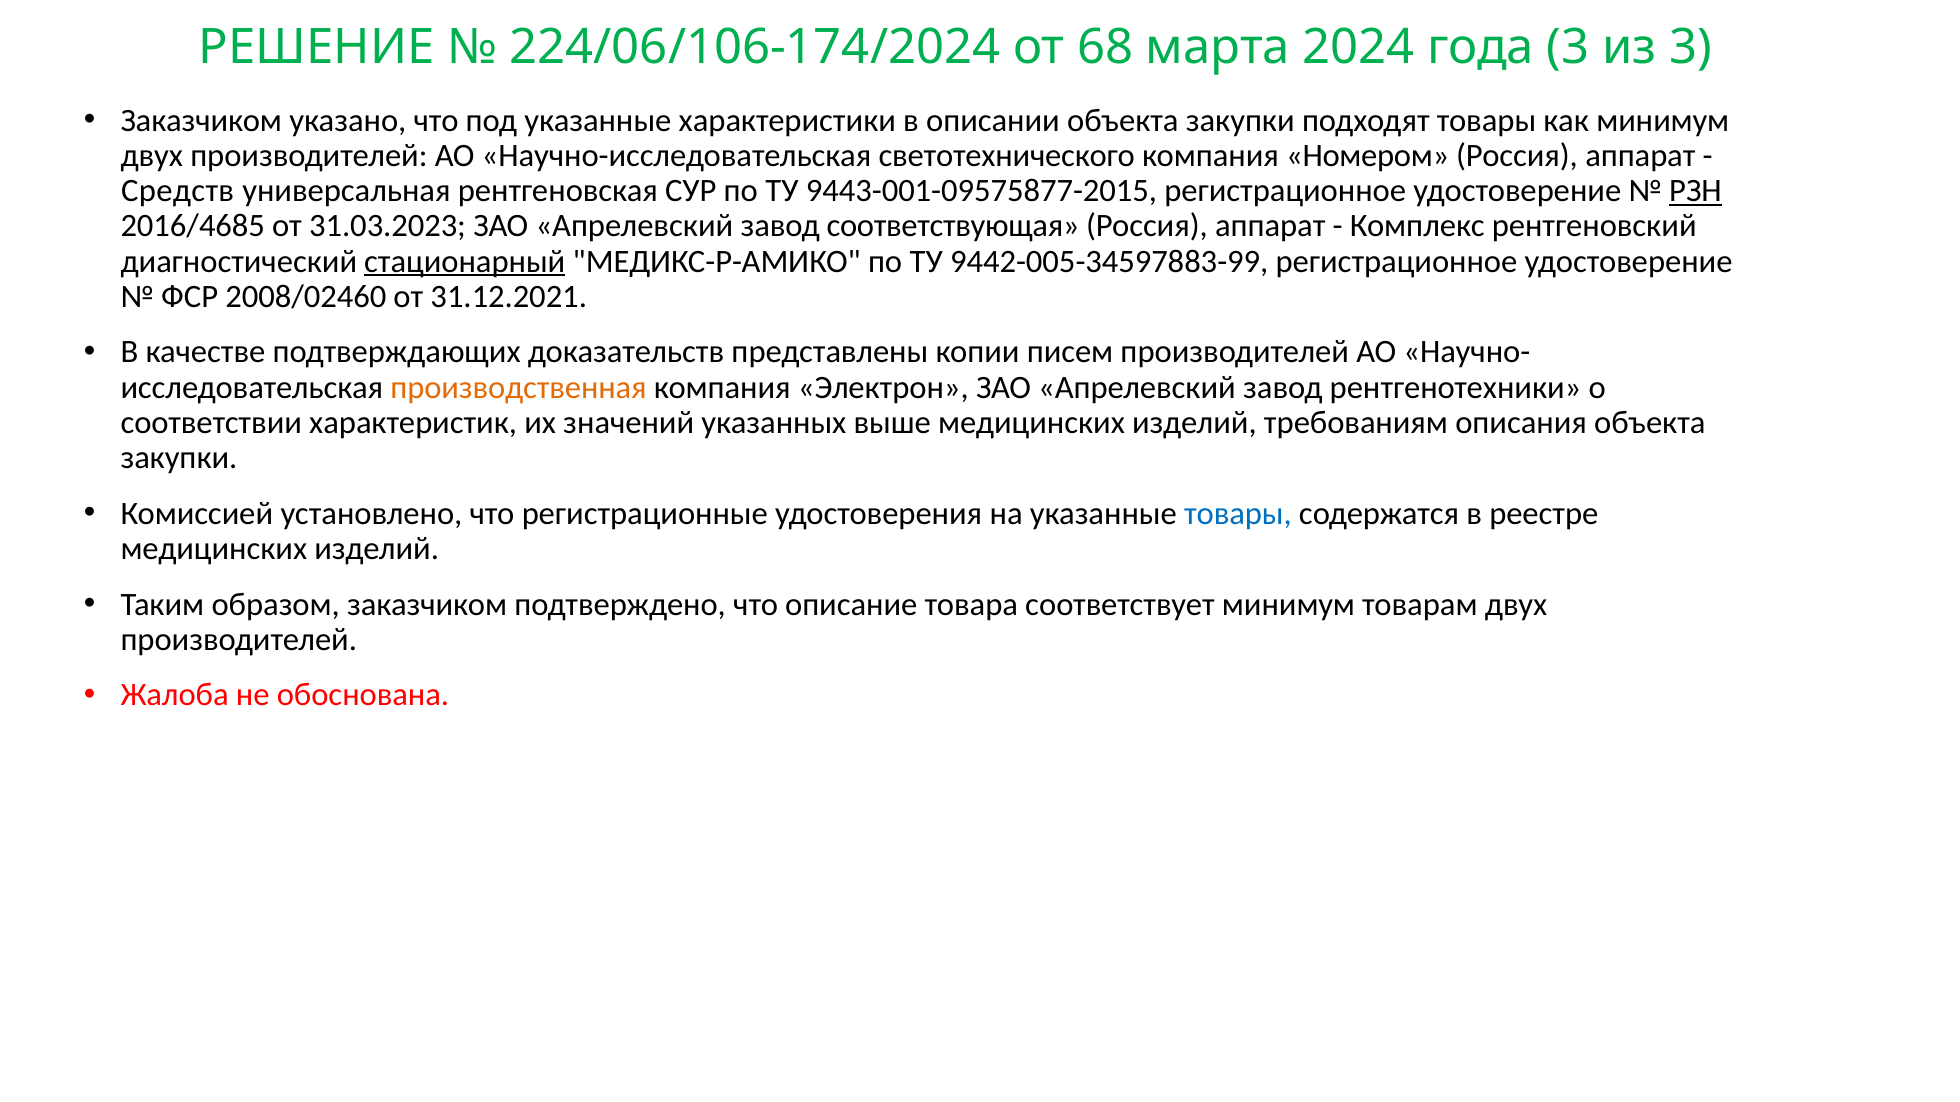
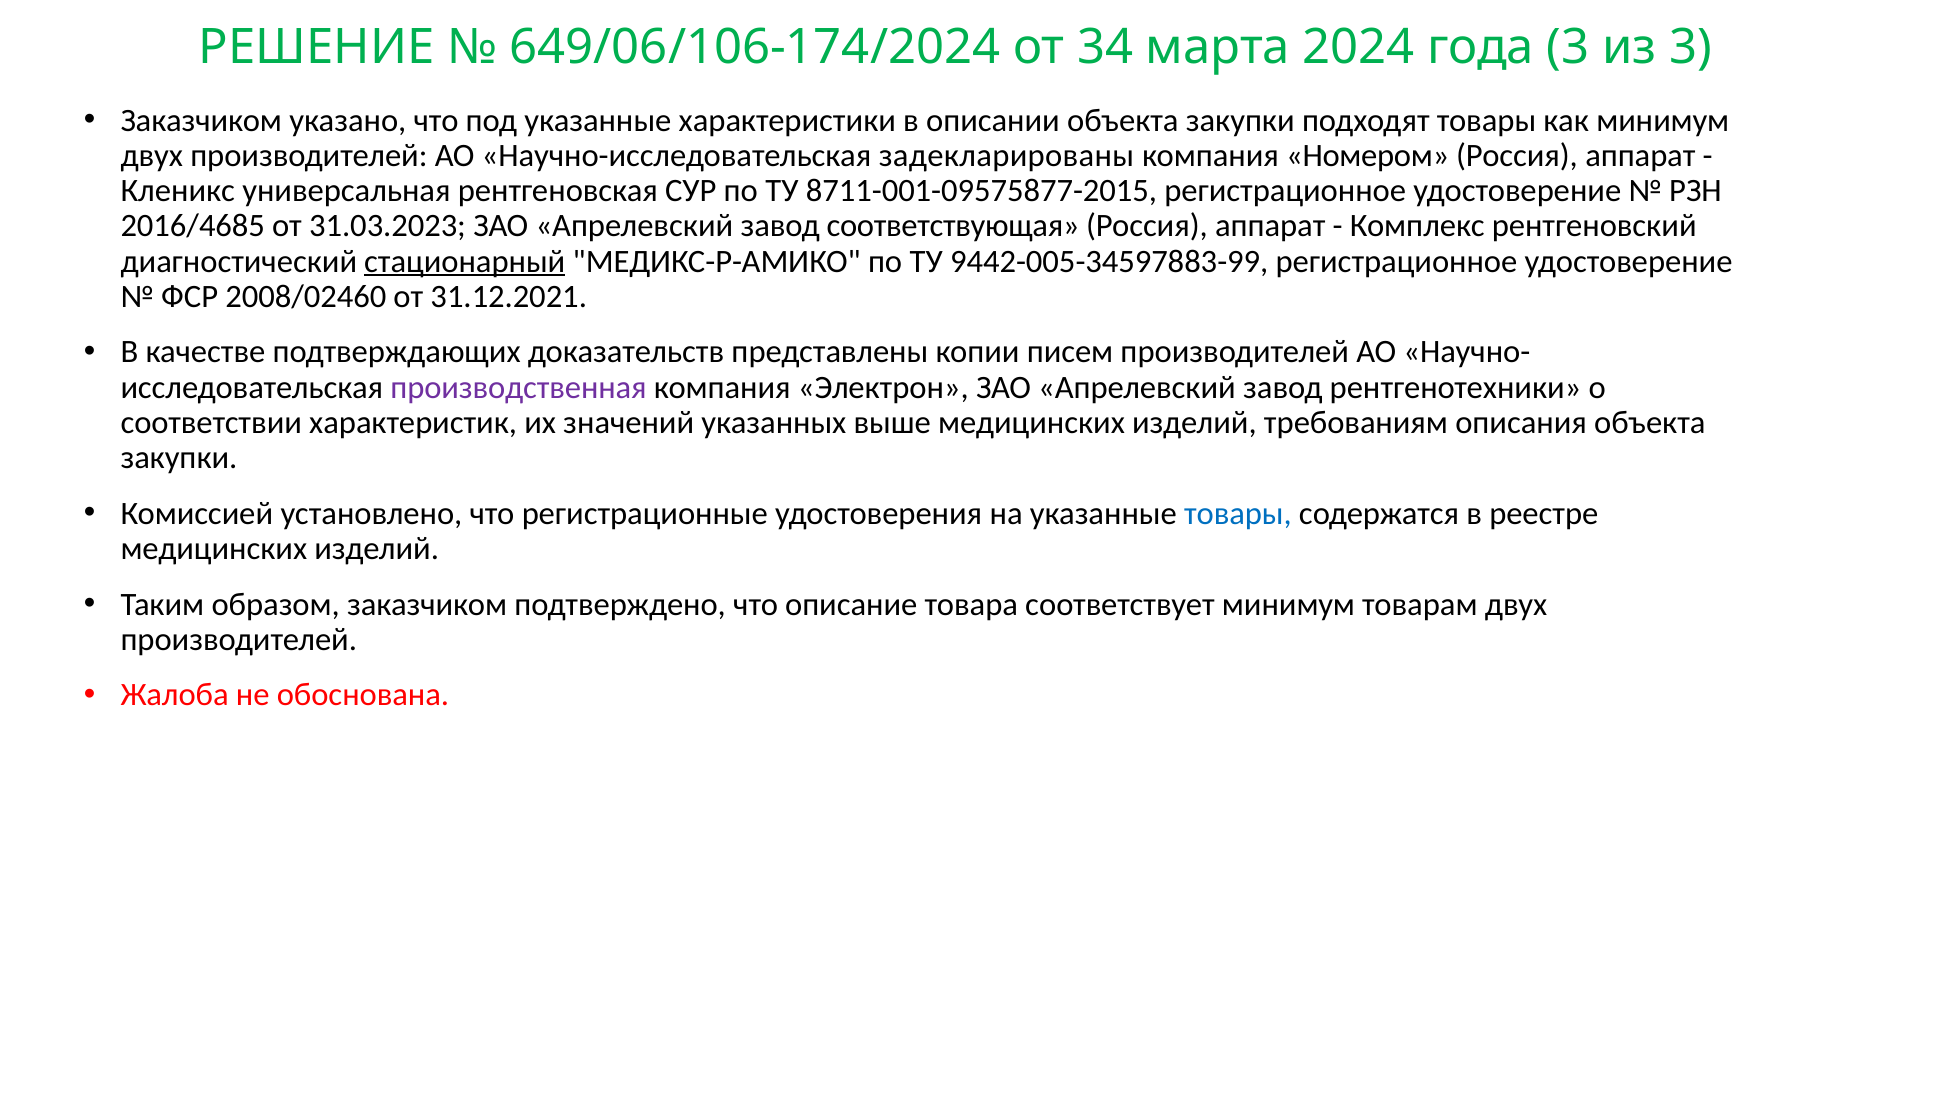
224/06/106-174/2024: 224/06/106-174/2024 -> 649/06/106-174/2024 (755, 48)
68: 68 -> 34 (1105, 48)
светотехнического: светотехнического -> задекларированы (1006, 156)
Средств: Средств -> Кленикс (178, 191)
9443-001-09575877-2015: 9443-001-09575877-2015 -> 8711-001-09575877-2015 (981, 191)
РЗН underline: present -> none (1695, 191)
производственная colour: orange -> purple (519, 388)
